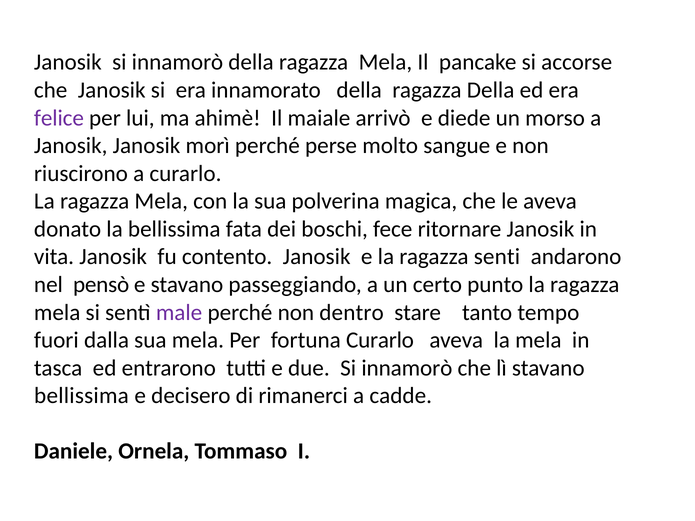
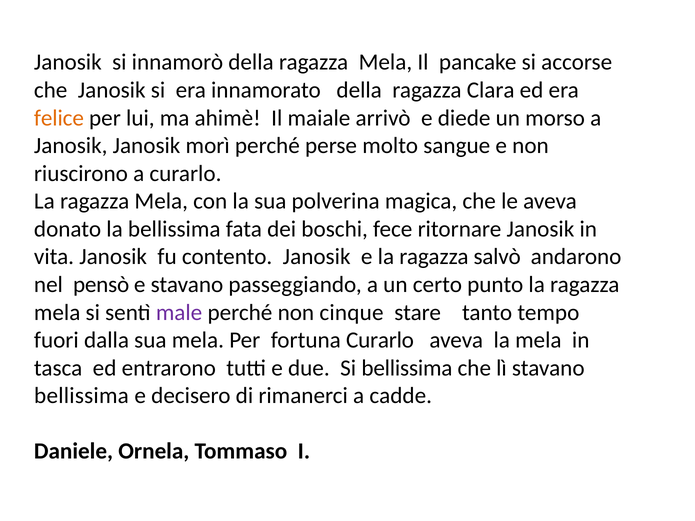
ragazza Della: Della -> Clara (491, 90)
felice colour: purple -> orange (59, 118)
senti: senti -> salvò (497, 257)
dentro: dentro -> cinque (352, 313)
due Si innamorò: innamorò -> bellissima (407, 368)
